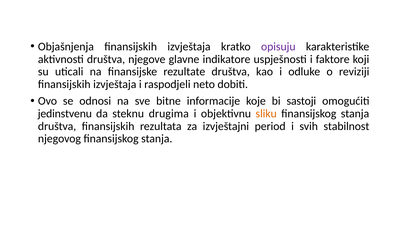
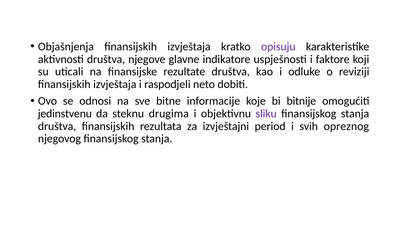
sastoji: sastoji -> bitnije (301, 101)
sliku colour: orange -> purple (266, 114)
stabilnost: stabilnost -> opreznog (346, 126)
